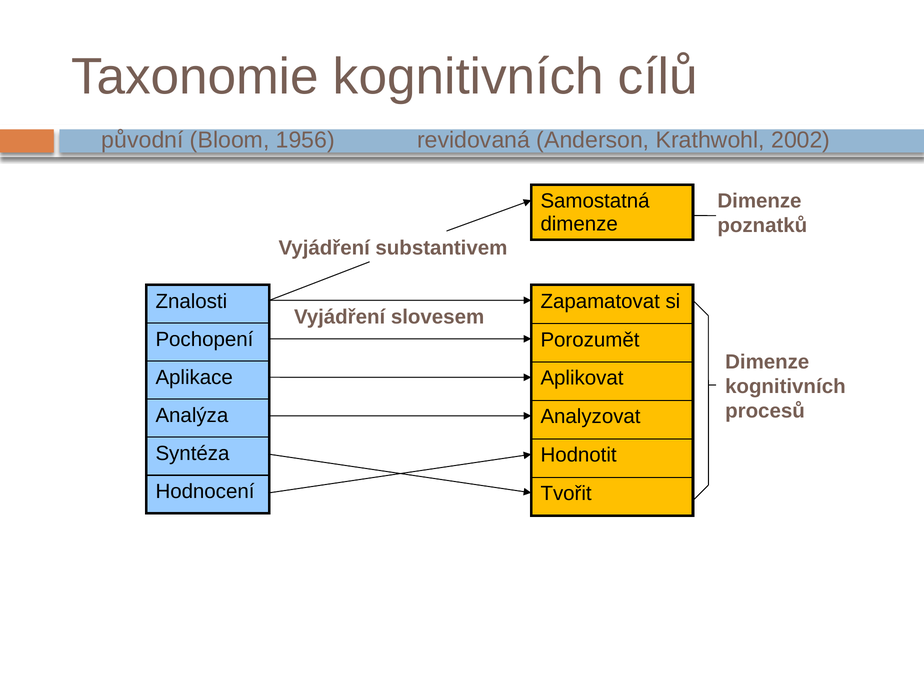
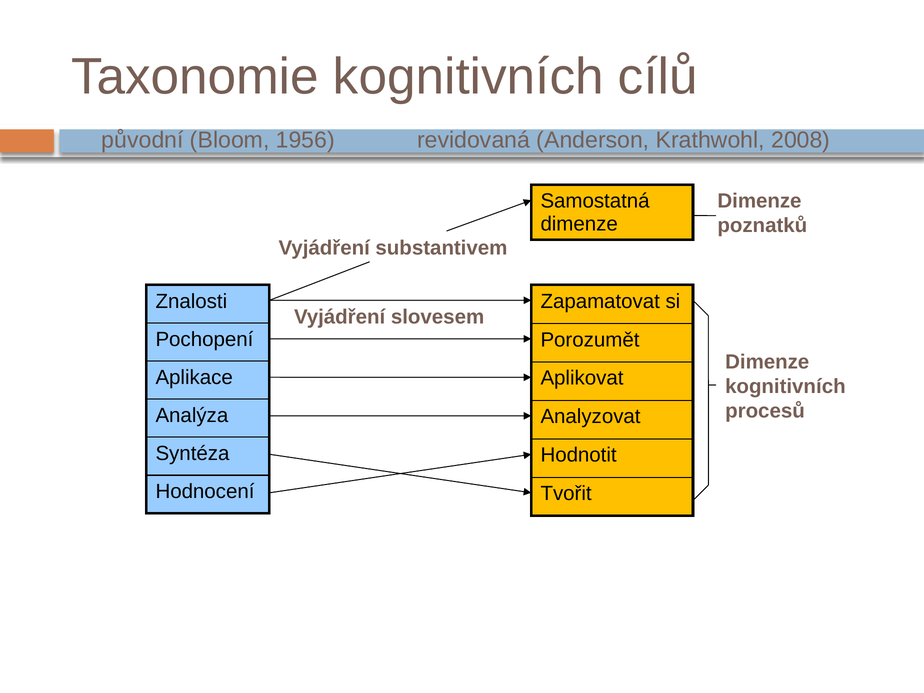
2002: 2002 -> 2008 (801, 140)
